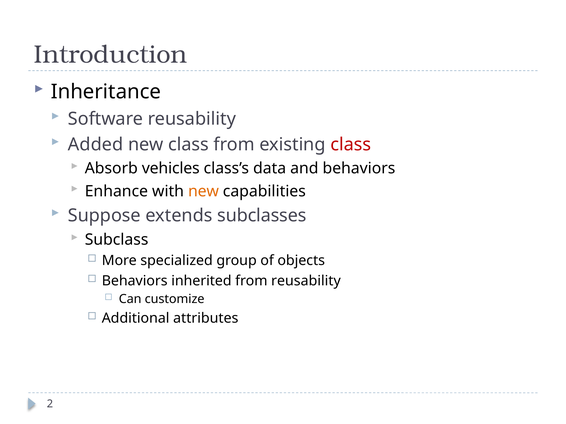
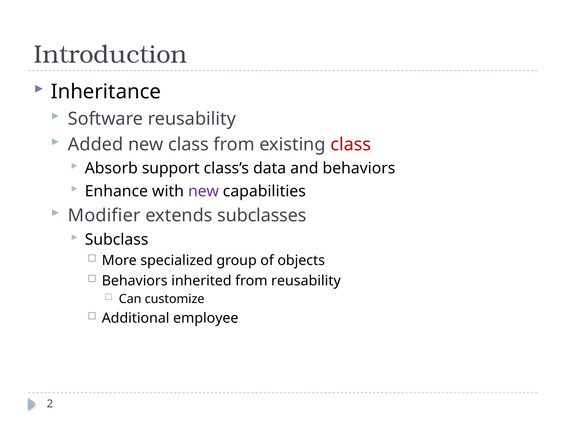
vehicles: vehicles -> support (171, 169)
new colour: orange -> purple (203, 191)
Suppose: Suppose -> Modifier (104, 216)
attributes: attributes -> employee (206, 319)
